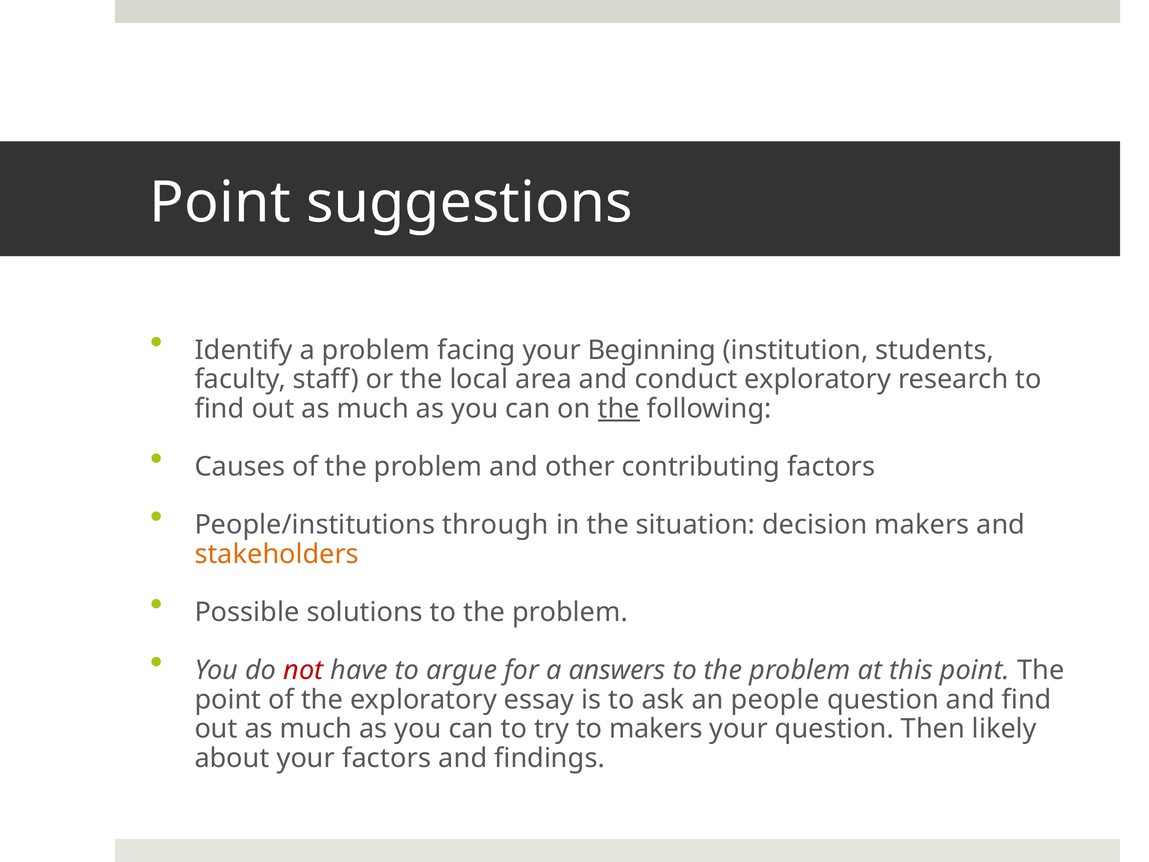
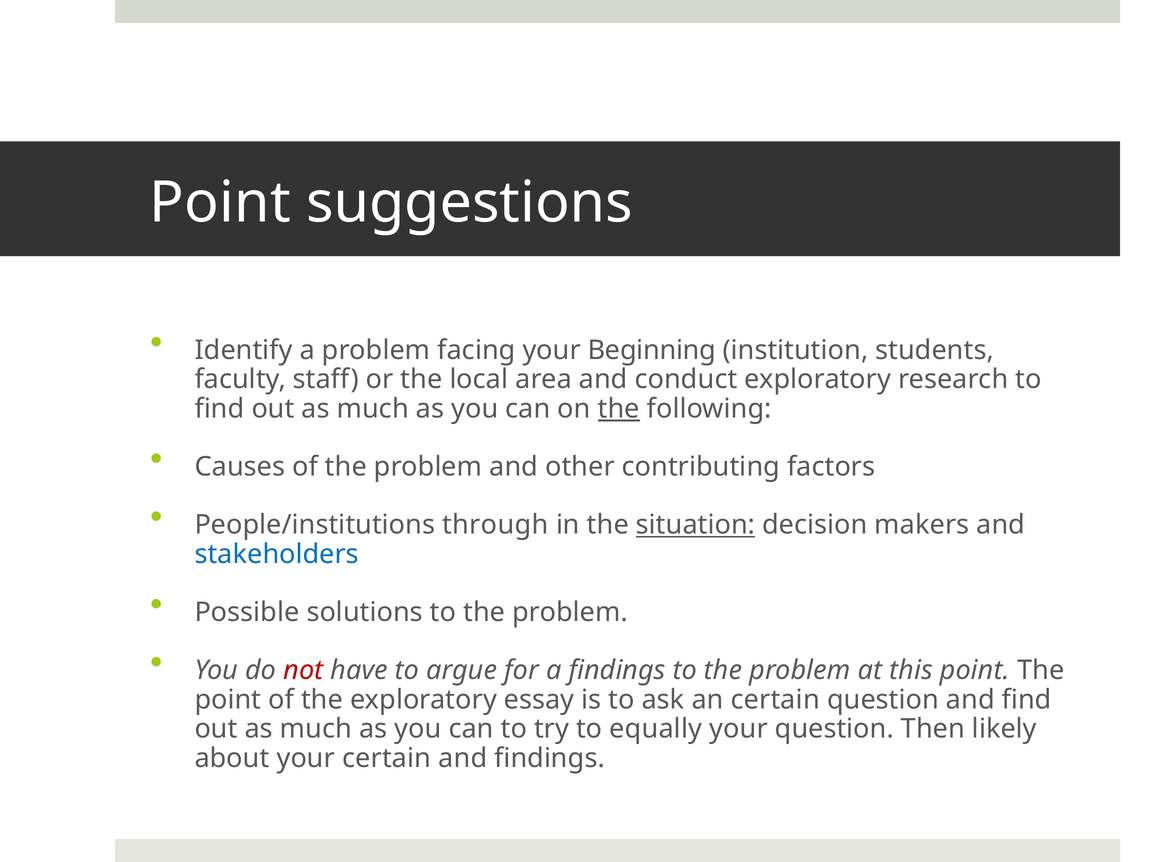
situation underline: none -> present (695, 525)
stakeholders colour: orange -> blue (277, 554)
a answers: answers -> findings (617, 670)
an people: people -> certain (775, 699)
to makers: makers -> equally (656, 729)
your factors: factors -> certain (387, 758)
